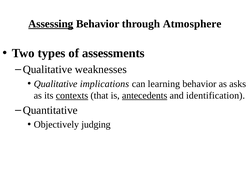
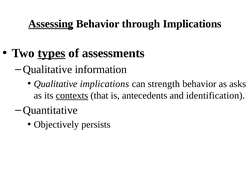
through Atmosphere: Atmosphere -> Implications (192, 24)
types underline: none -> present (52, 53)
weaknesses: weaknesses -> information (101, 70)
learning: learning -> strength (164, 84)
antecedents underline: present -> none (145, 96)
judging: judging -> persists (96, 125)
